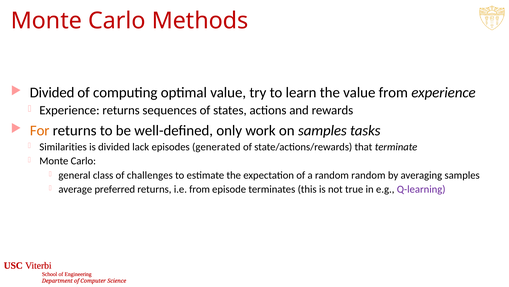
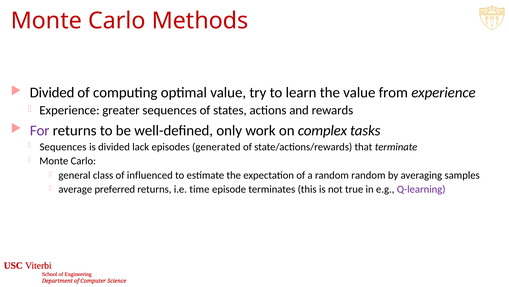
Experience returns: returns -> greater (121, 110)
For colour: orange -> purple (40, 130)
on samples: samples -> complex (322, 130)
Similarities: Similarities -> Sequences (63, 147)
challenges: challenges -> influenced (150, 175)
i.e from: from -> time (199, 189)
